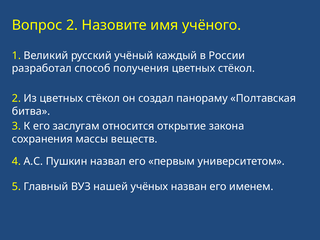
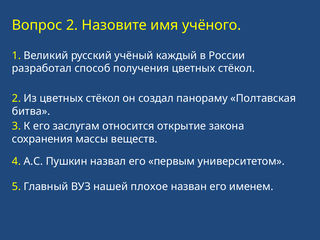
учёных: учёных -> плохое (149, 187)
